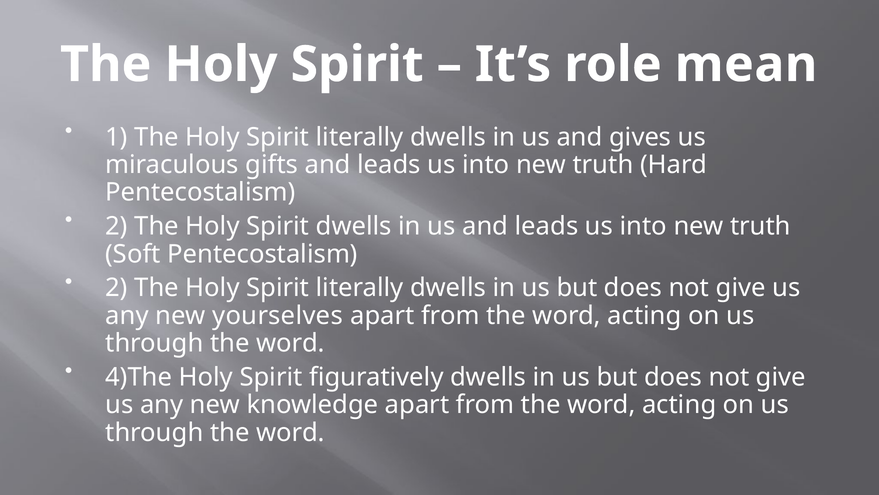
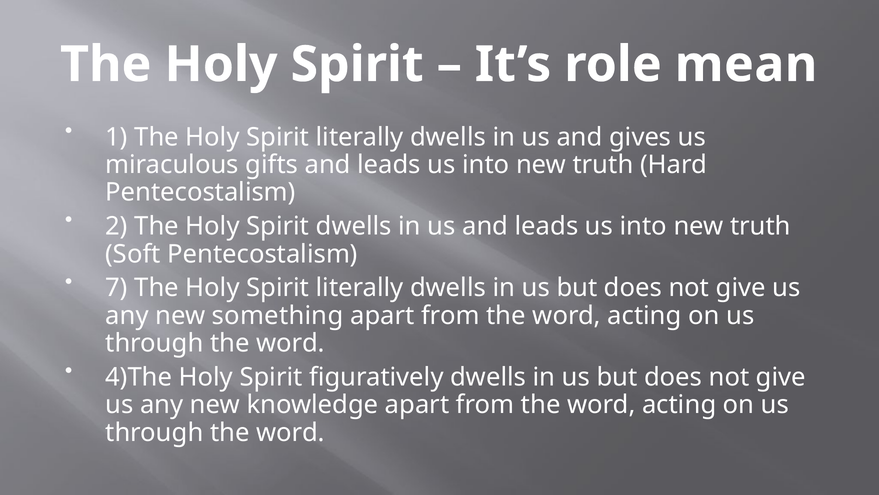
2: 2 -> 7 (117, 288)
yourselves: yourselves -> something (278, 315)
